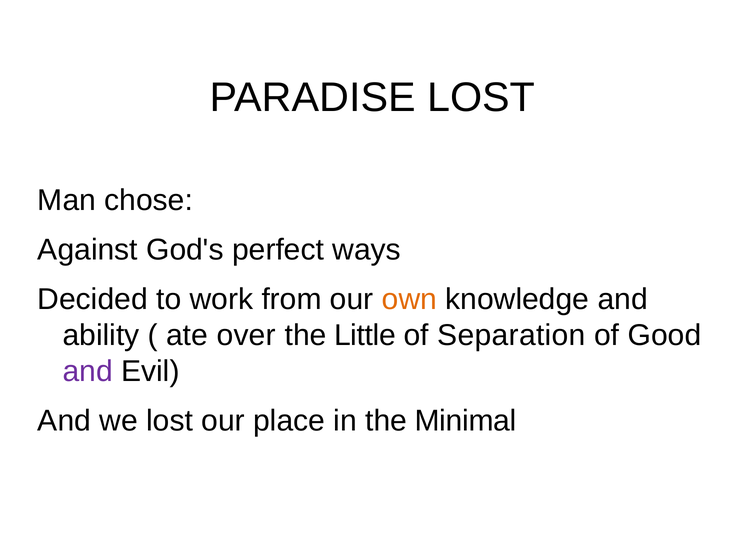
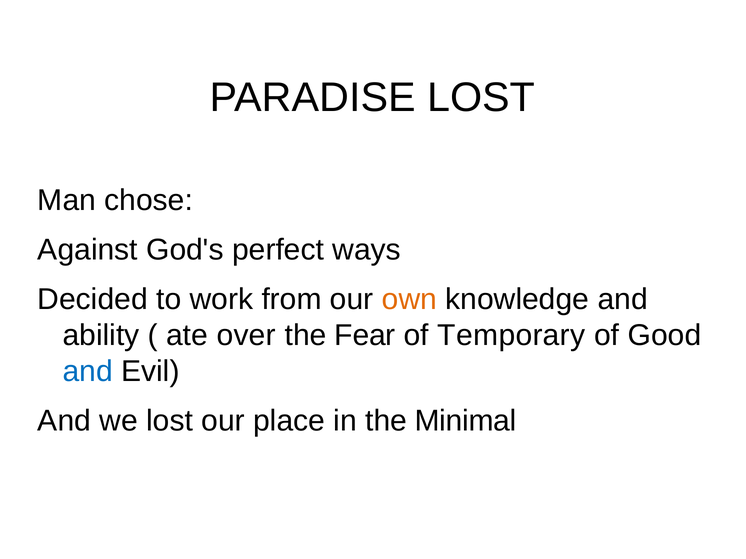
Little: Little -> Fear (365, 336)
Separation: Separation -> Temporary (511, 336)
and colour: purple -> blue (88, 372)
